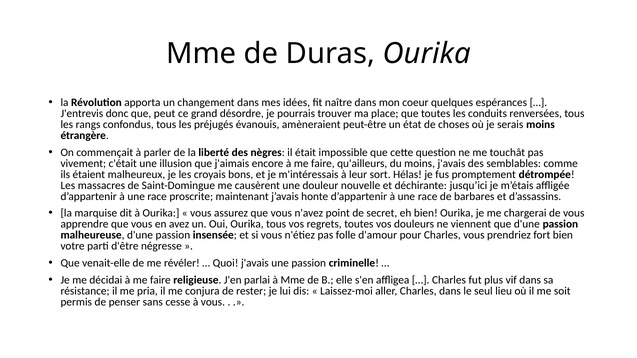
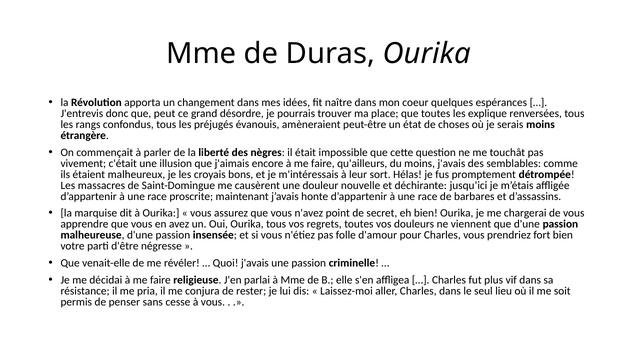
conduits: conduits -> explique (487, 114)
